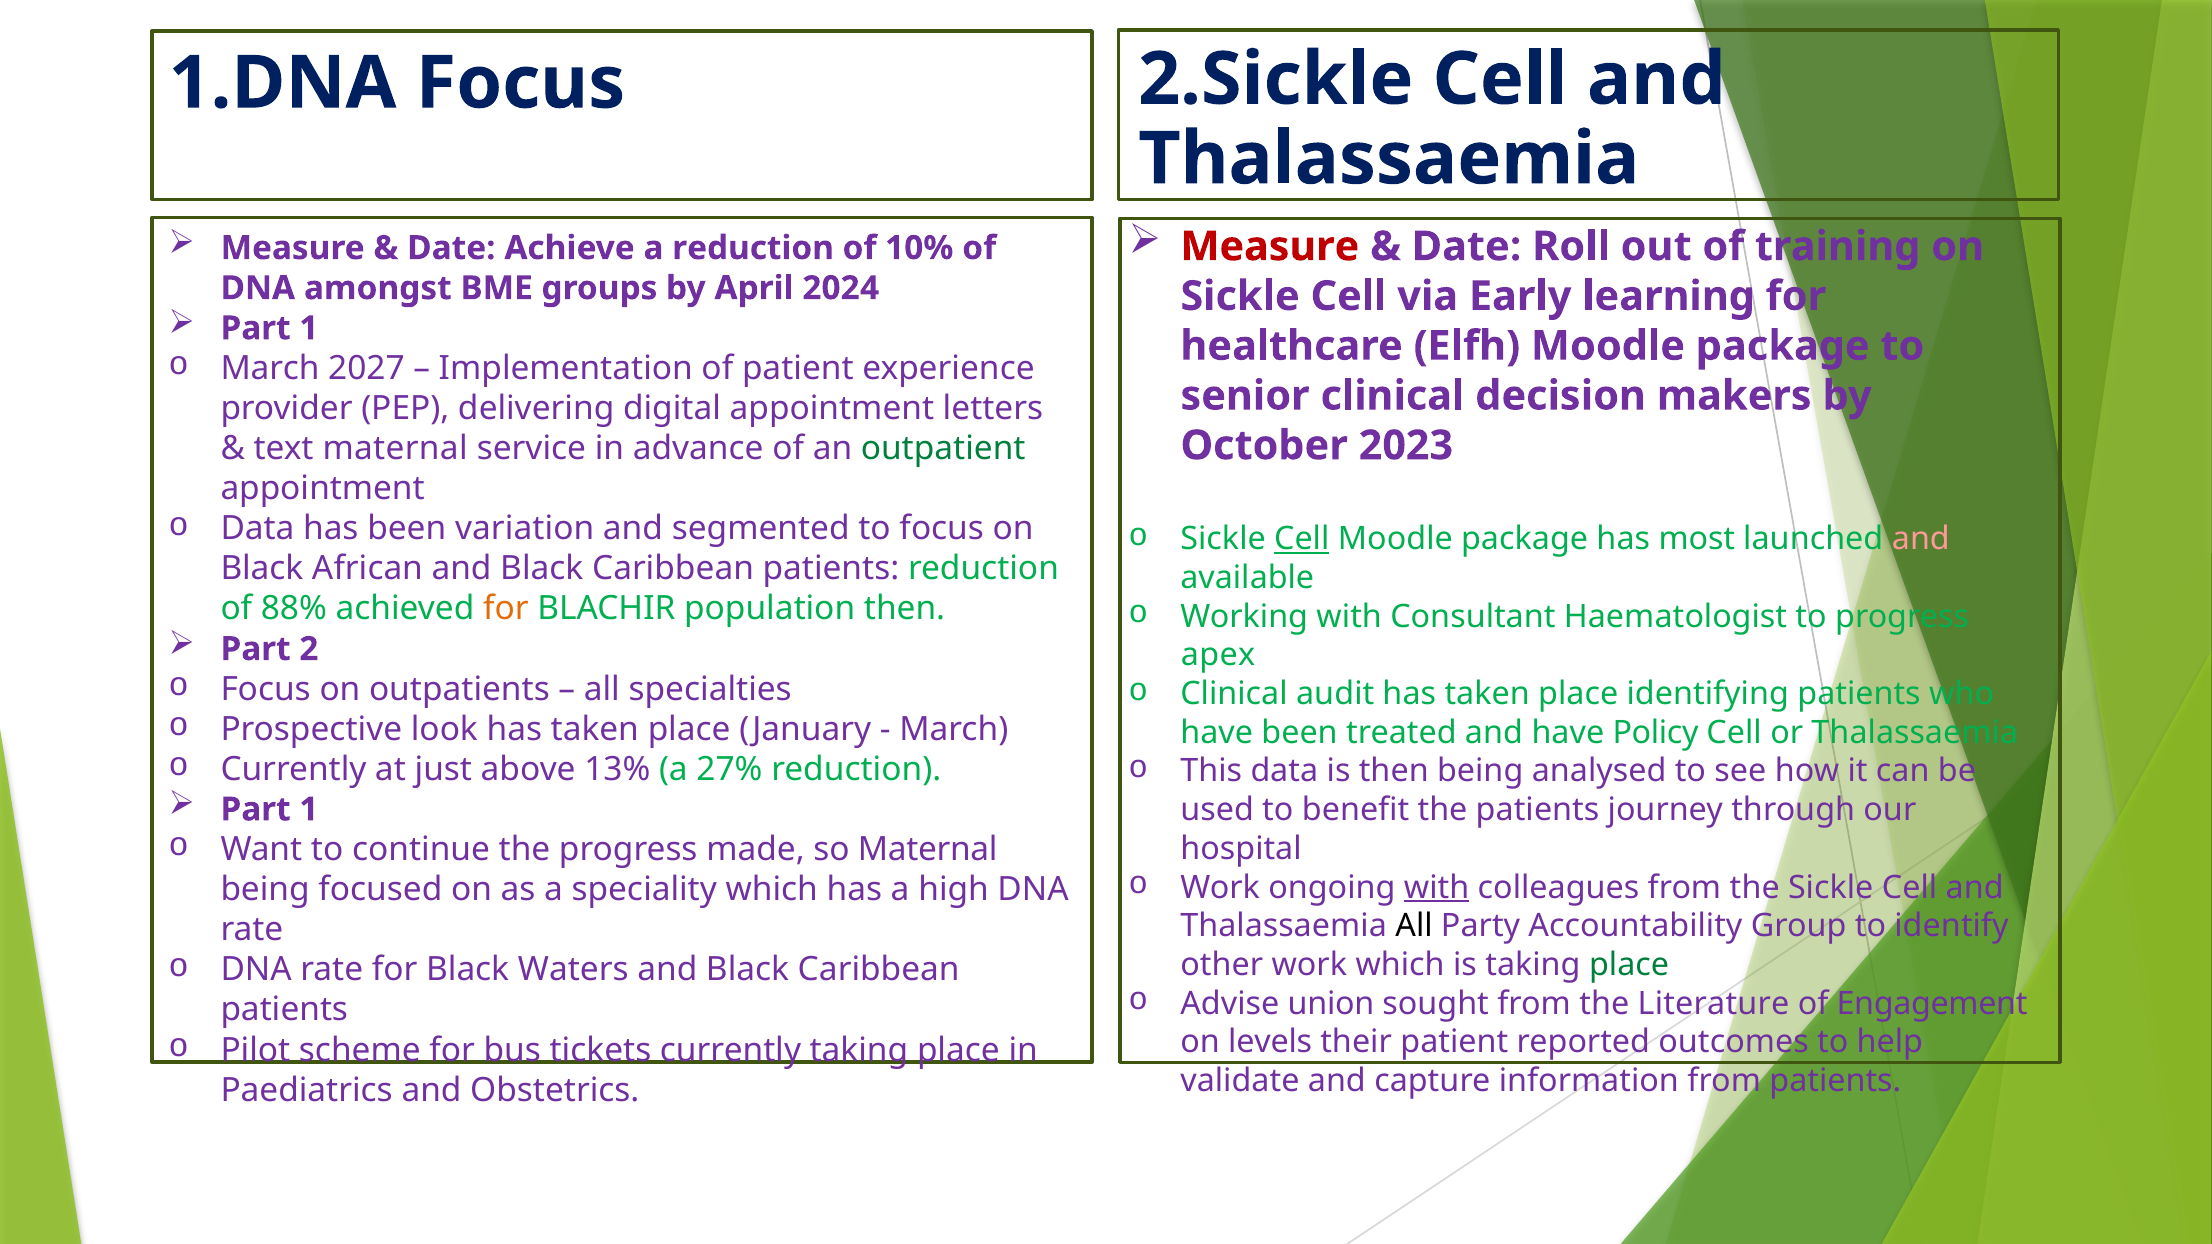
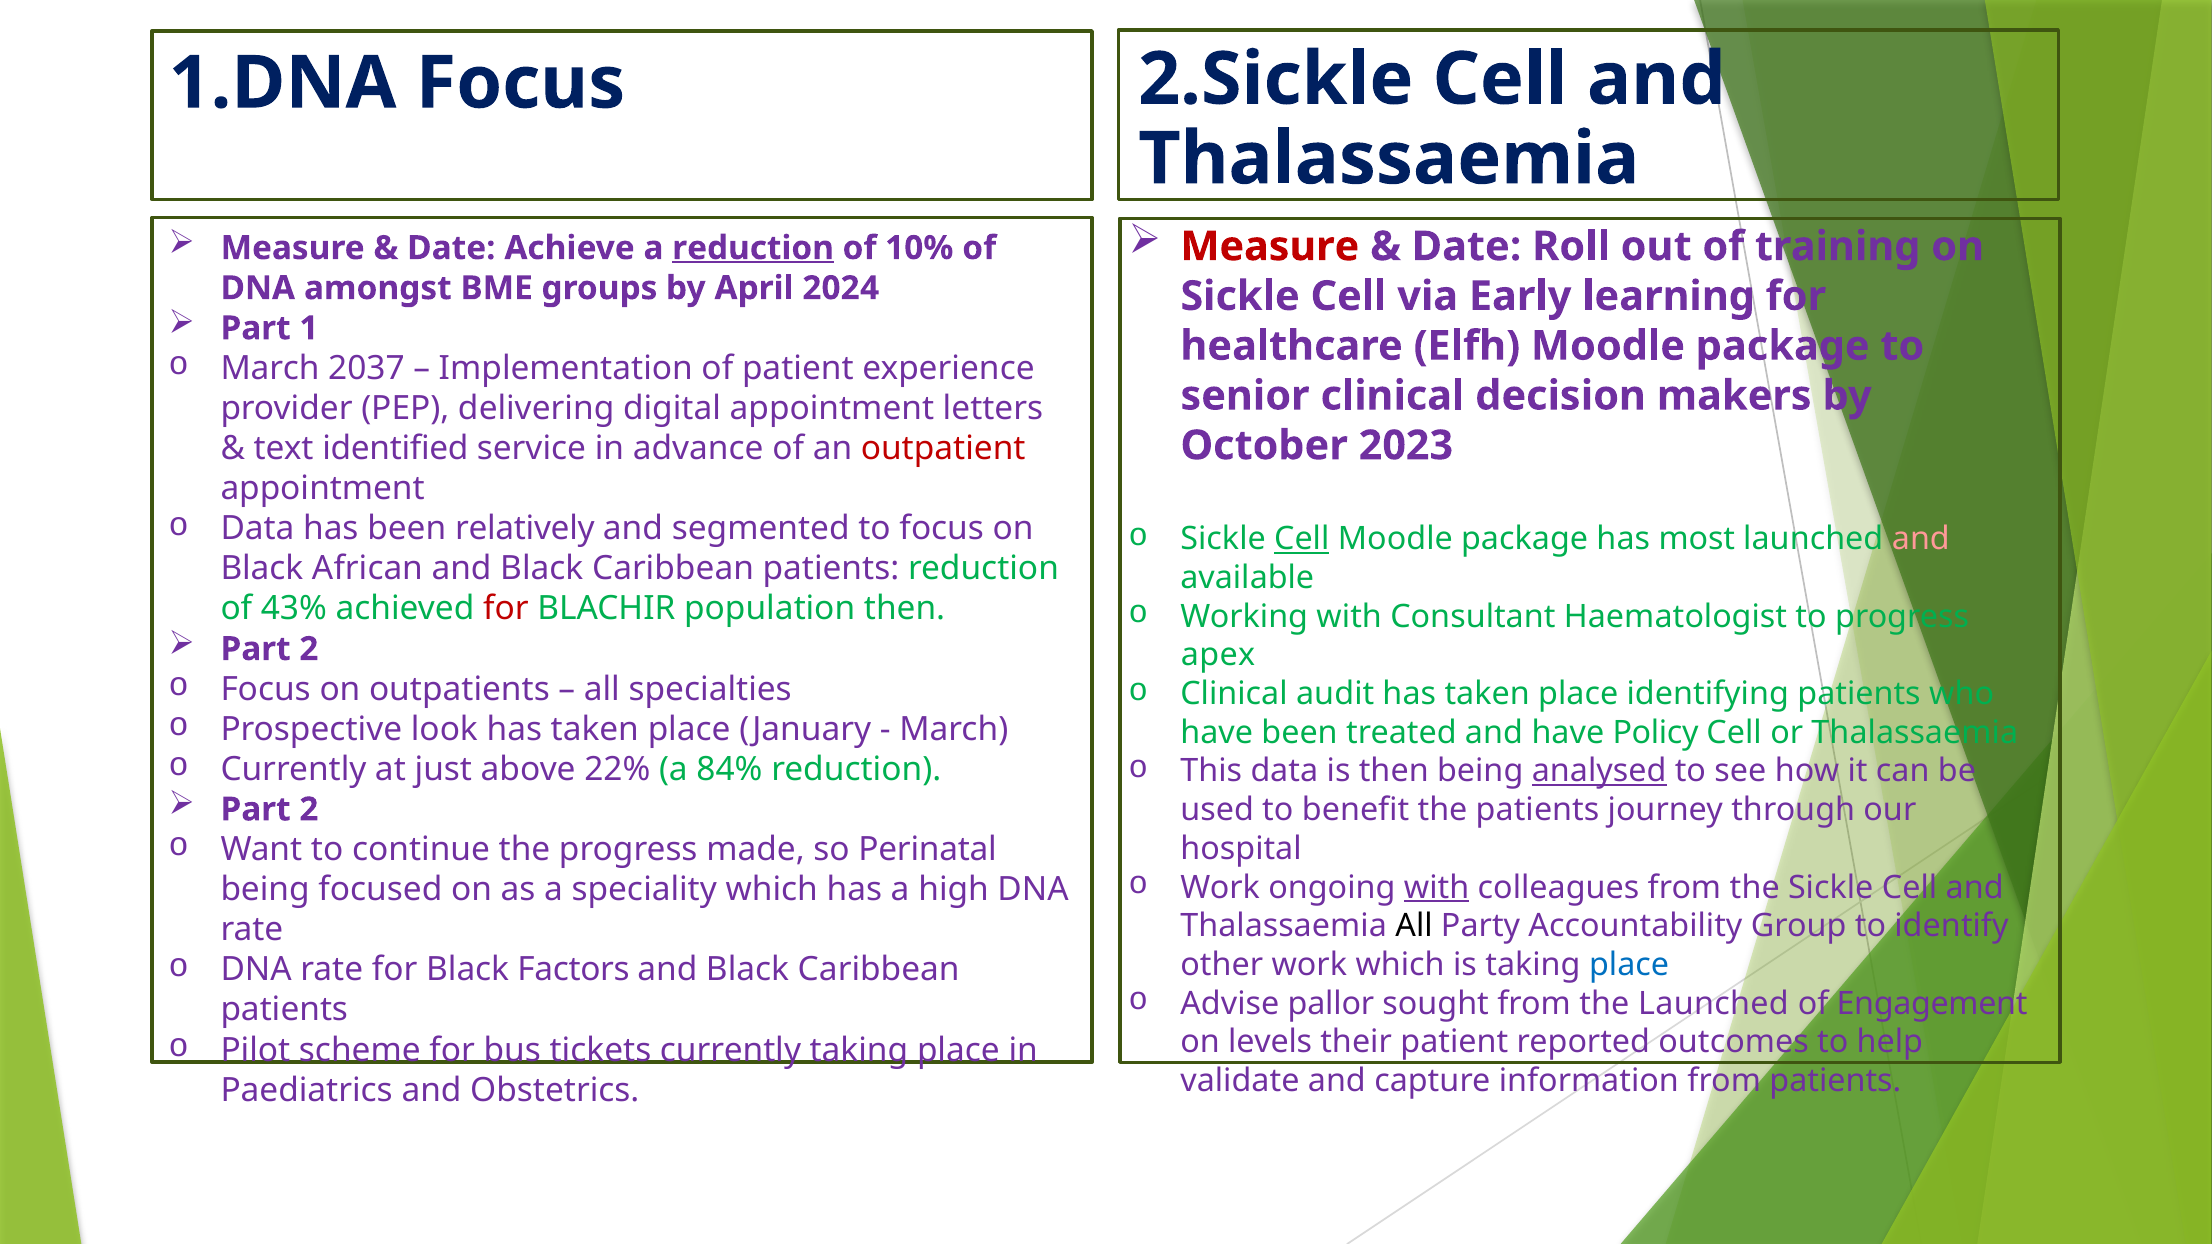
reduction underline: none -> present (753, 248)
2027: 2027 -> 2037 (366, 368)
text maternal: maternal -> identified (395, 449)
outpatient colour: green -> red (943, 449)
variation: variation -> relatively (525, 529)
88%: 88% -> 43% (294, 609)
for colour: orange -> red (506, 609)
13%: 13% -> 22% (617, 769)
27%: 27% -> 84% (729, 769)
analysed underline: none -> present (1599, 771)
1: 1 -> 2 (309, 810)
so Maternal: Maternal -> Perinatal (928, 850)
Waters: Waters -> Factors (574, 970)
place colour: green -> blue (1629, 965)
union: union -> pallor (1331, 1004)
the Literature: Literature -> Launched (1713, 1004)
